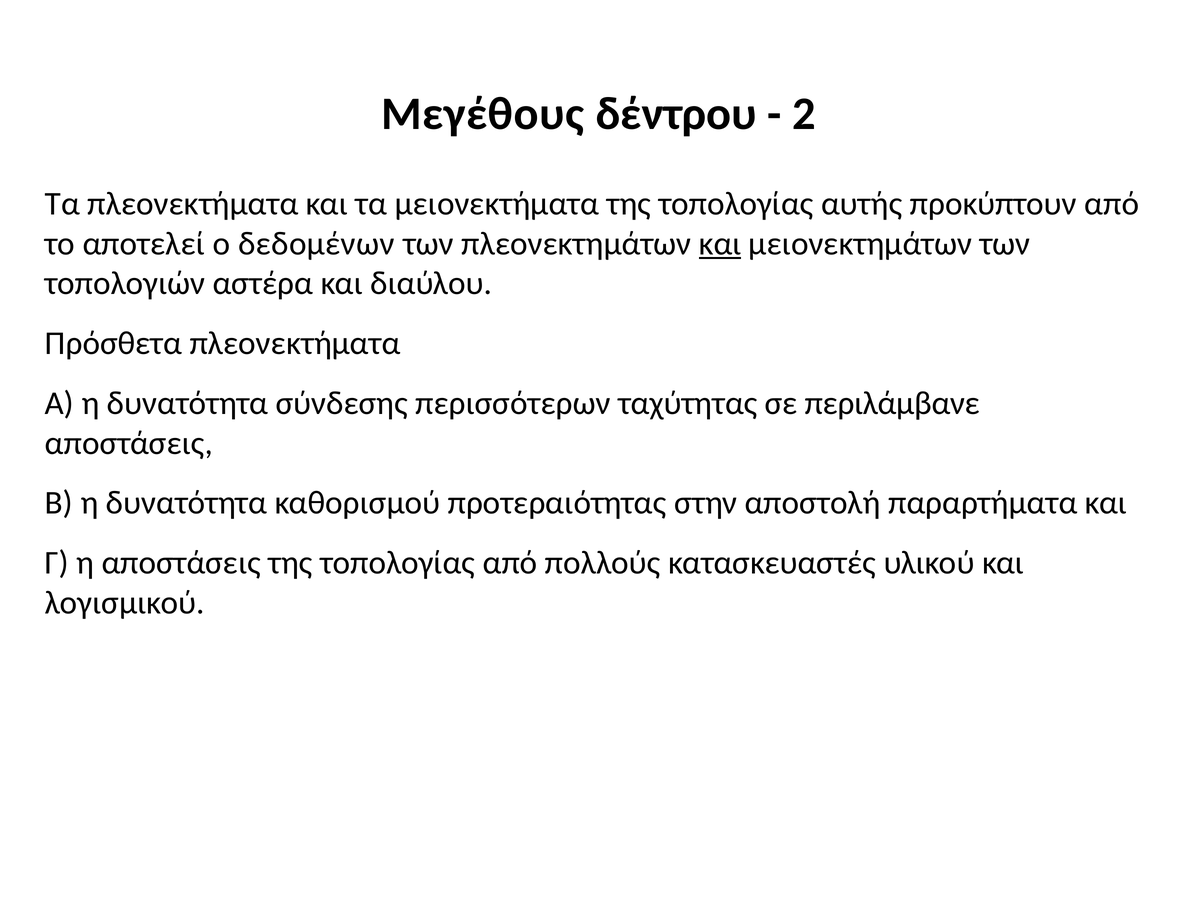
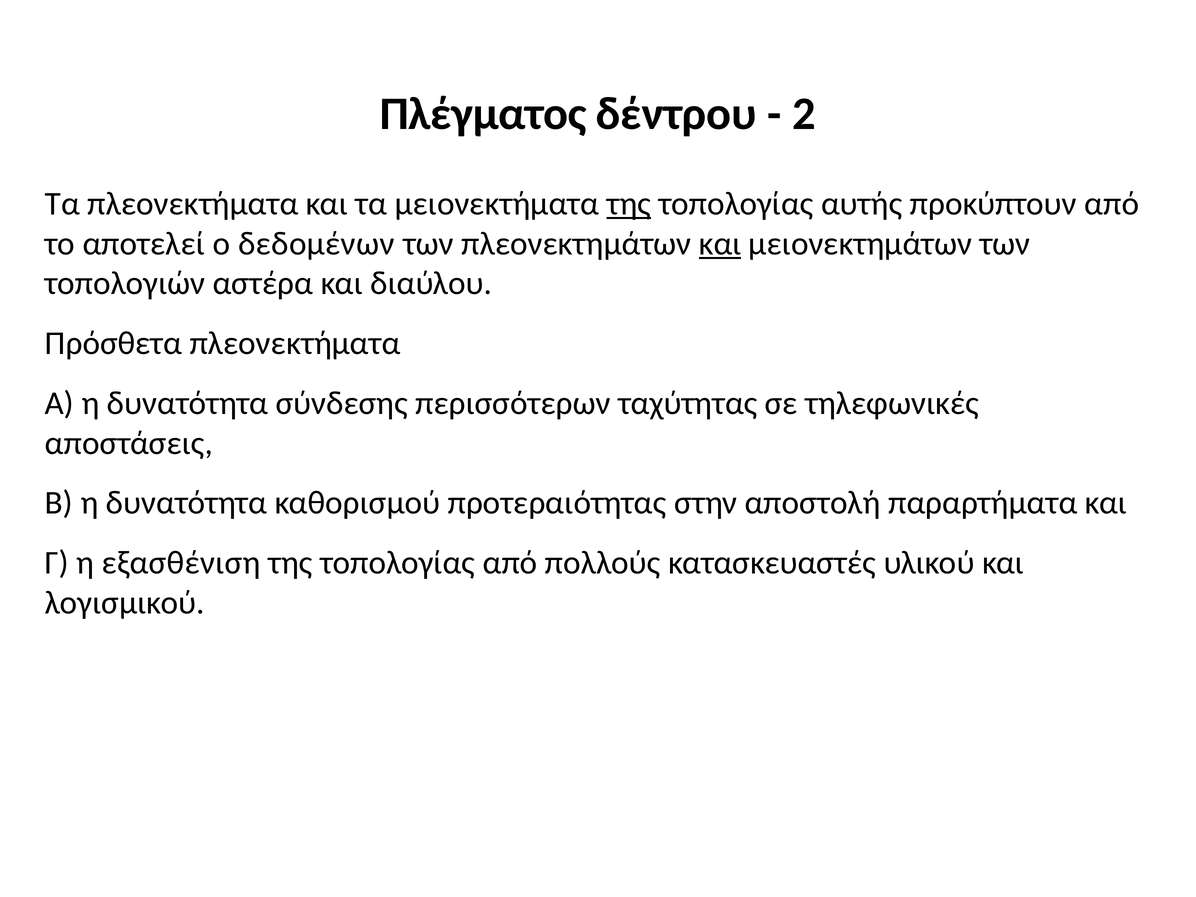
Μεγέθους: Μεγέθους -> Πλέγματος (483, 114)
της underline: none -> present (629, 204)
περιλάμβανε: περιλάμβανε -> τηλεφωνικές (892, 403)
η αποστάσεις: αποστάσεις -> εξασθένιση (181, 563)
